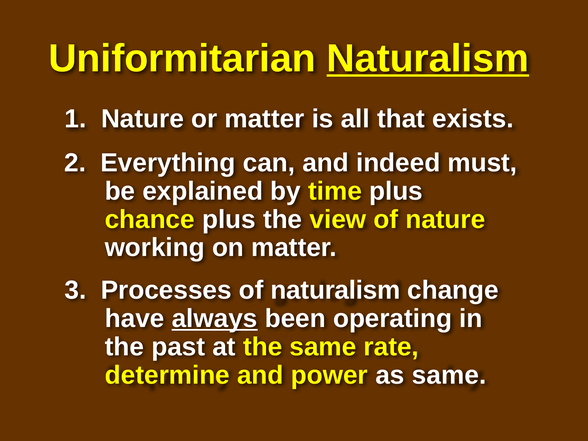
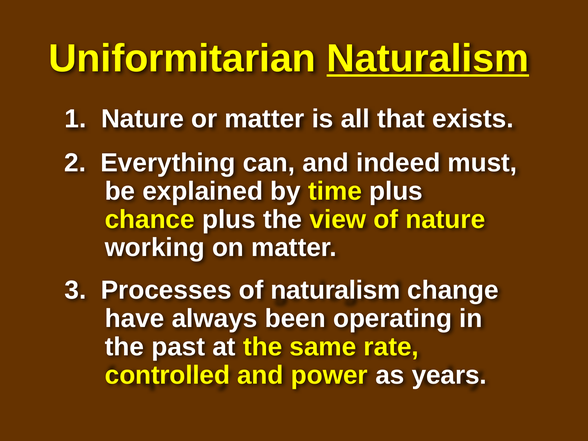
always underline: present -> none (215, 319)
determine: determine -> controlled (167, 375)
as same: same -> years (449, 375)
